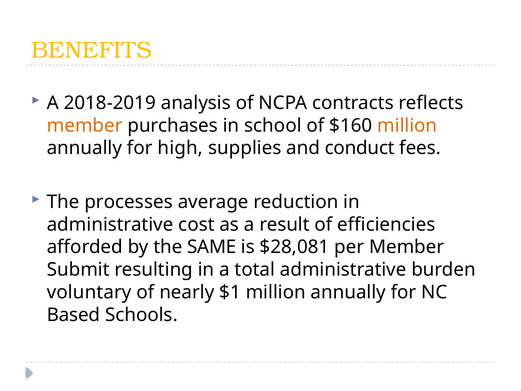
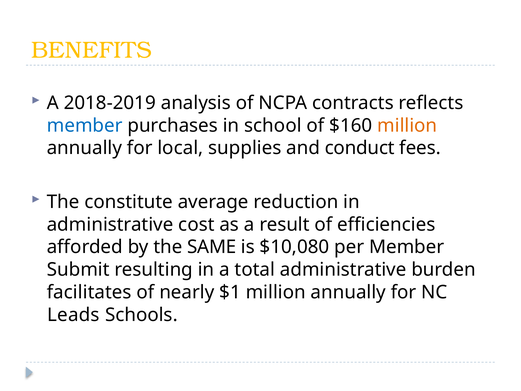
member colour: orange -> blue (85, 125)
high: high -> local (180, 148)
processes: processes -> constitute (129, 202)
$28,081: $28,081 -> $10,080 (294, 247)
voluntary: voluntary -> facilitates (89, 292)
Based: Based -> Leads (73, 315)
